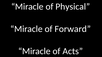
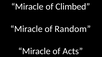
Physical: Physical -> Climbed (73, 7)
Forward: Forward -> Random (73, 29)
